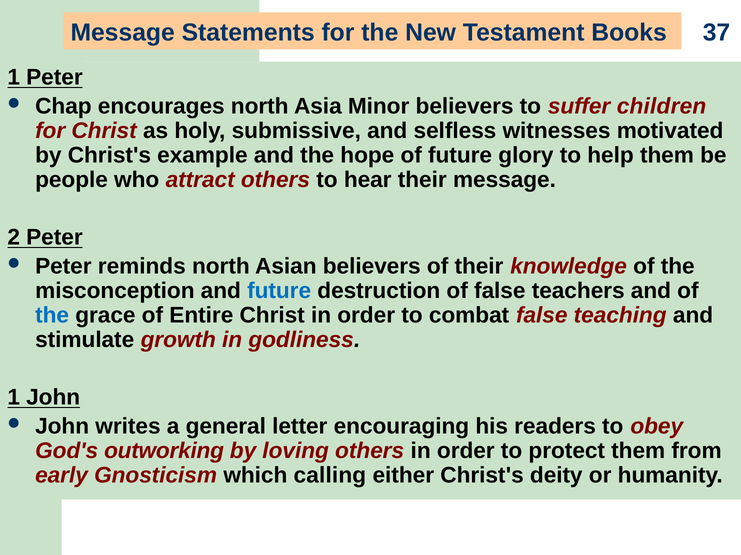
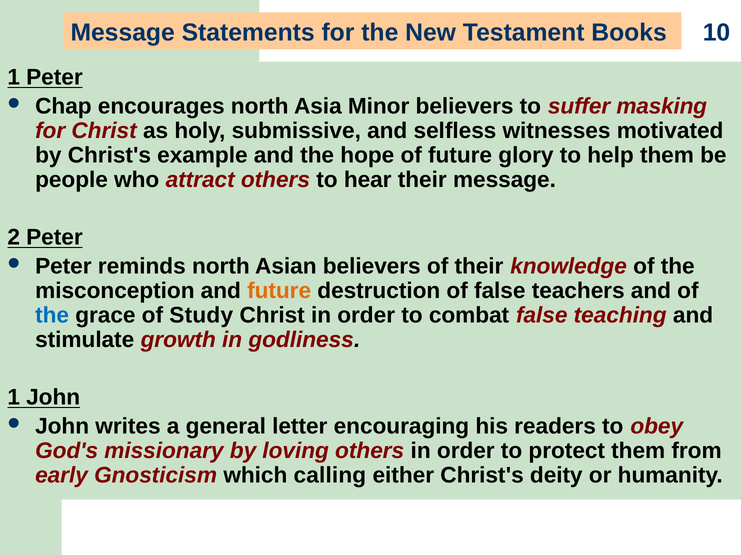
37: 37 -> 10 (716, 33)
children: children -> masking (662, 107)
future colour: blue -> orange (279, 291)
Entire: Entire -> Study (201, 316)
outworking: outworking -> missionary (164, 451)
